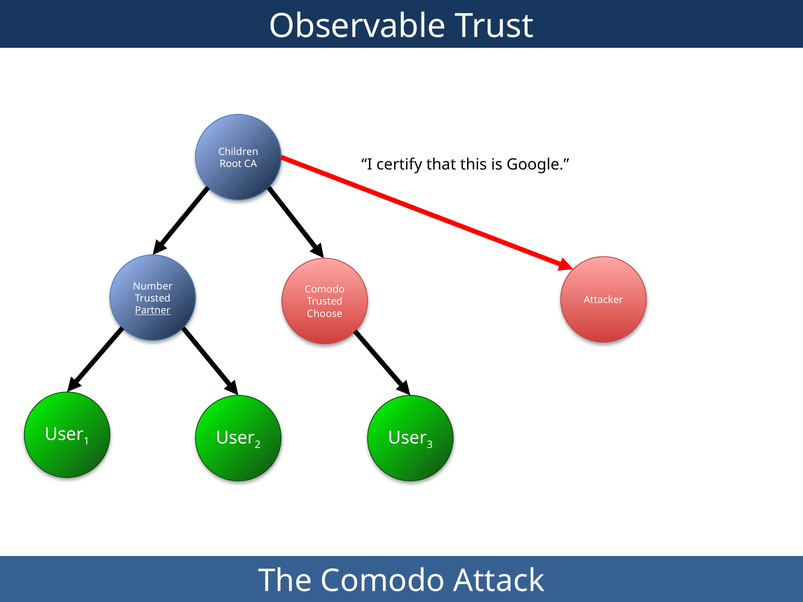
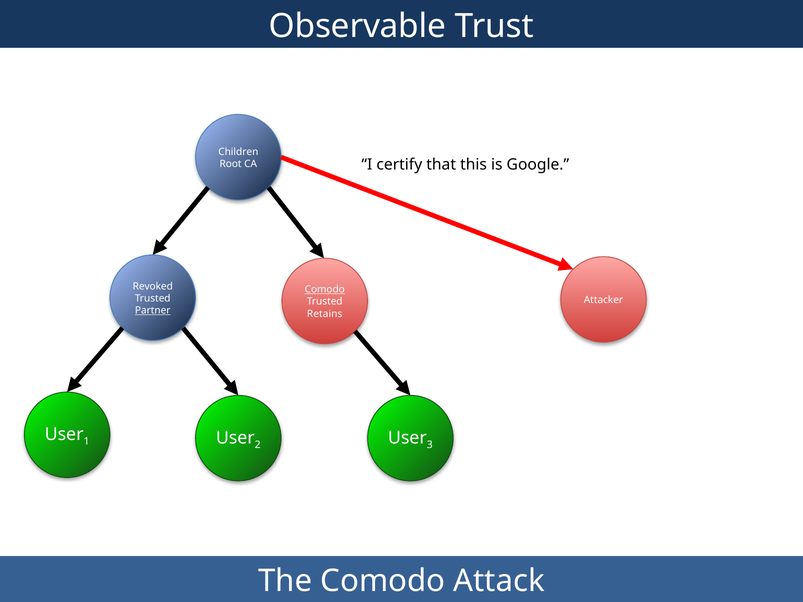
Number: Number -> Revoked (153, 286)
Comodo underline: none -> present (325, 290)
Choose: Choose -> Retains (325, 314)
